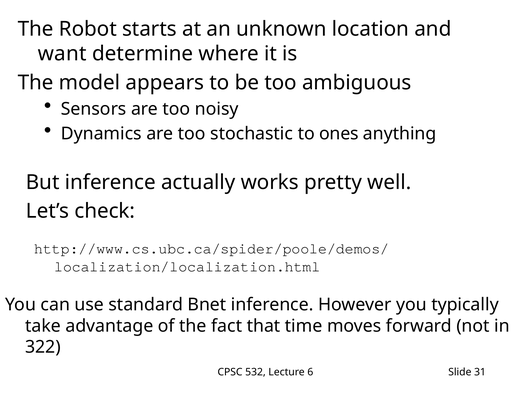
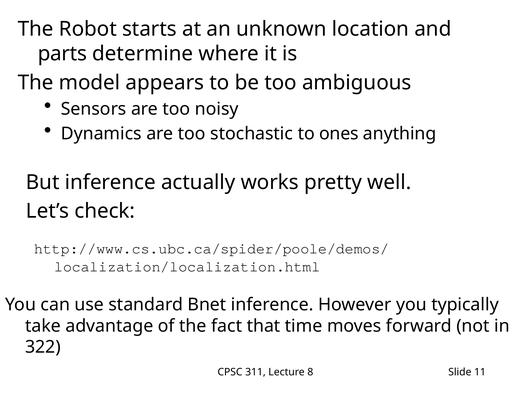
want: want -> parts (62, 54)
532: 532 -> 311 (256, 372)
6: 6 -> 8 (310, 372)
31: 31 -> 11 (480, 372)
